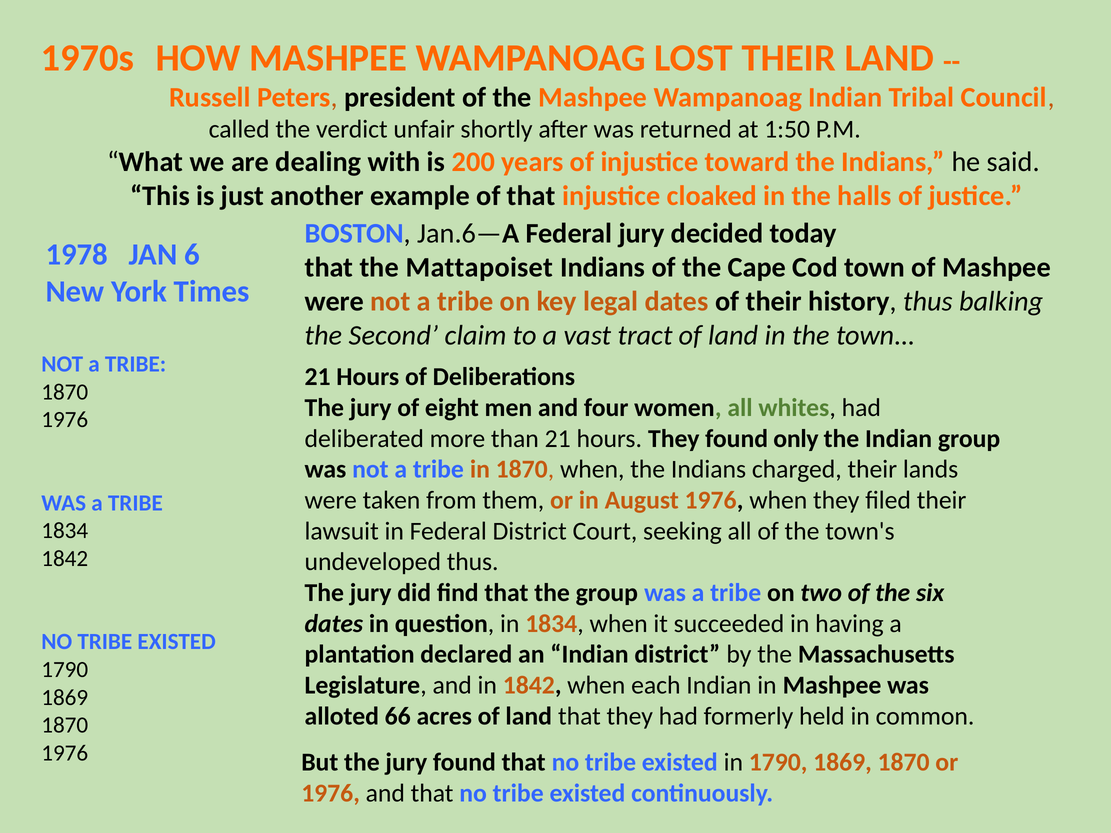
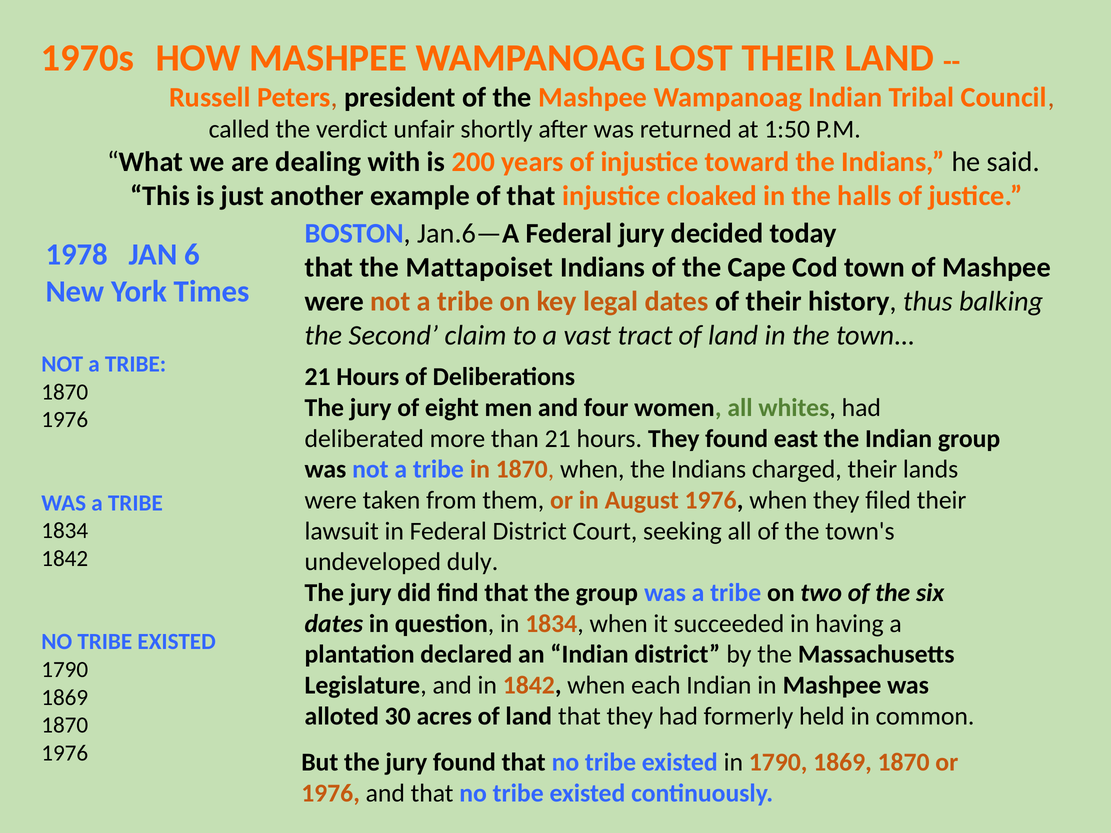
only: only -> east (796, 439)
undeveloped thus: thus -> duly (473, 562)
66: 66 -> 30 (398, 716)
